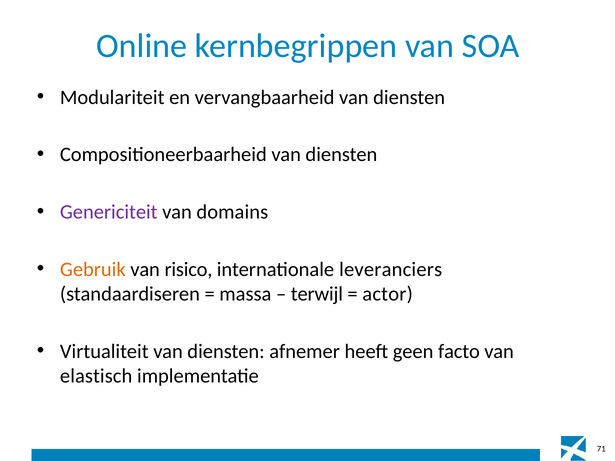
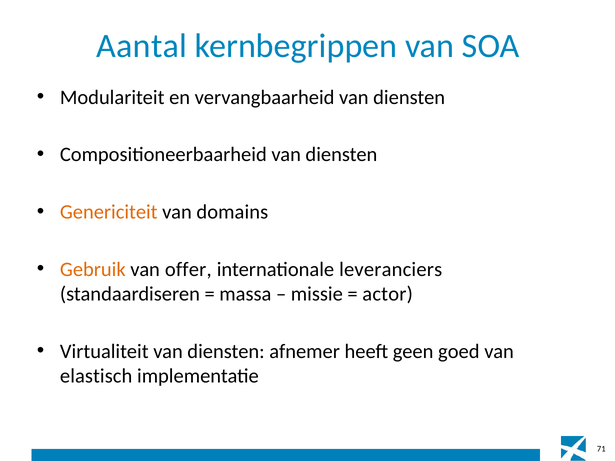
Online: Online -> Aantal (142, 46)
Genericiteit colour: purple -> orange (109, 212)
risico: risico -> offer (188, 269)
terwijl: terwijl -> missie (317, 294)
facto: facto -> goed (459, 351)
